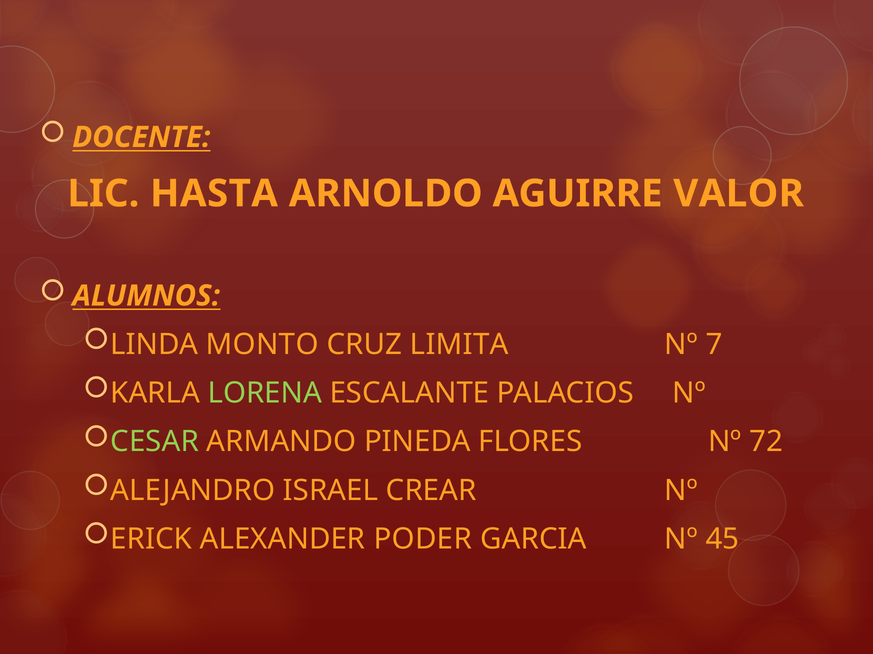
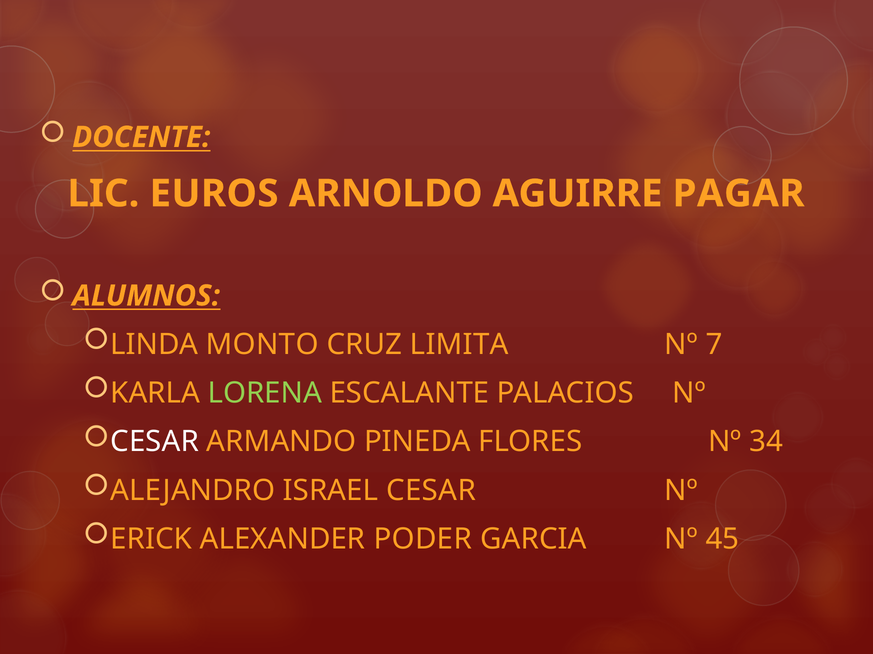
HASTA: HASTA -> EUROS (214, 194)
VALOR: VALOR -> PAGAR (739, 194)
CESAR colour: light green -> white (155, 441)
72: 72 -> 34 (766, 441)
ISRAEL CREAR: CREAR -> CESAR (431, 490)
